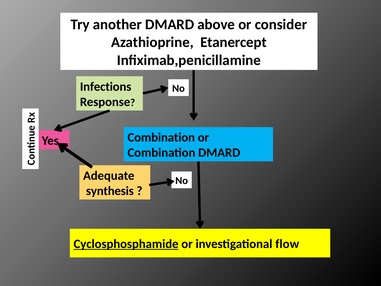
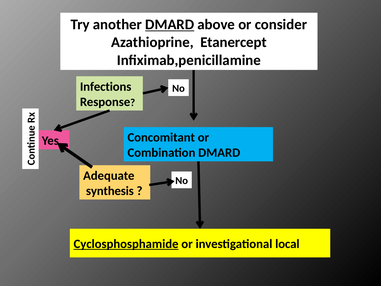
DMARD underline: none -> present (170, 25)
Combination: Combination -> Concomitant (161, 137)
flow: flow -> local (287, 244)
